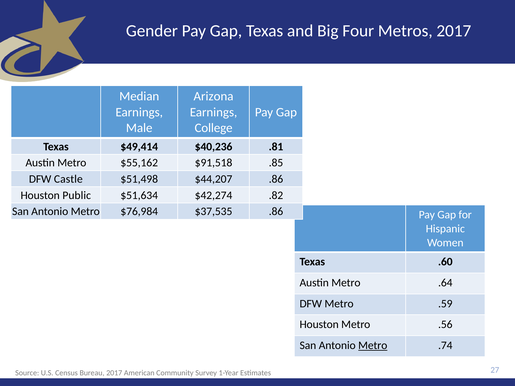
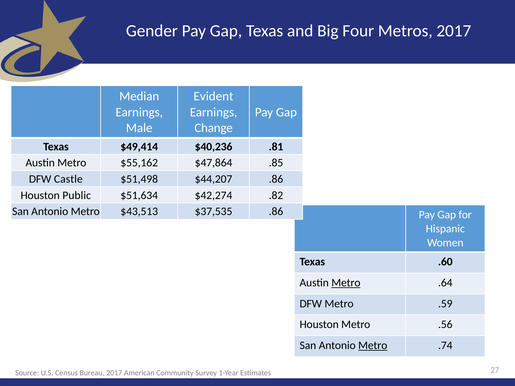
Arizona: Arizona -> Evident (213, 96)
College: College -> Change (214, 128)
$91,518: $91,518 -> $47,864 (214, 163)
$76,984: $76,984 -> $43,513 (139, 212)
Metro underline: none -> present (346, 283)
